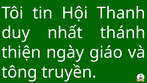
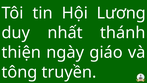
Thanh: Thanh -> Lương (121, 13)
